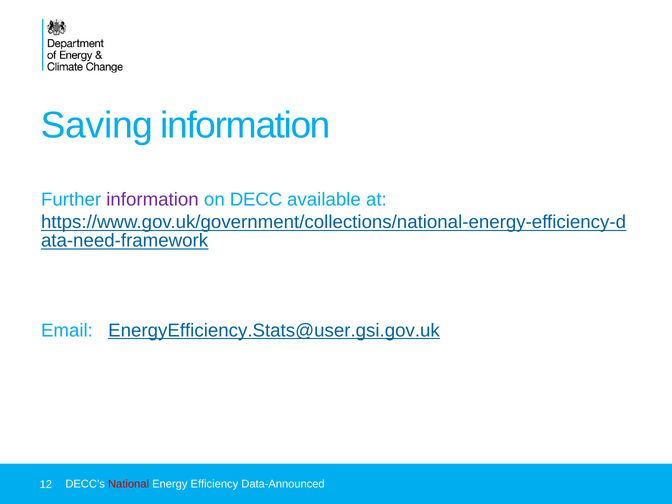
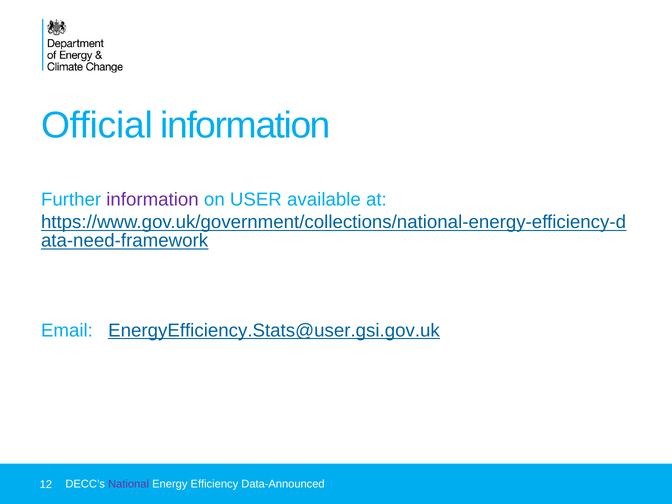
Saving: Saving -> Official (97, 126)
DECC: DECC -> USER (256, 200)
National colour: red -> purple (129, 484)
